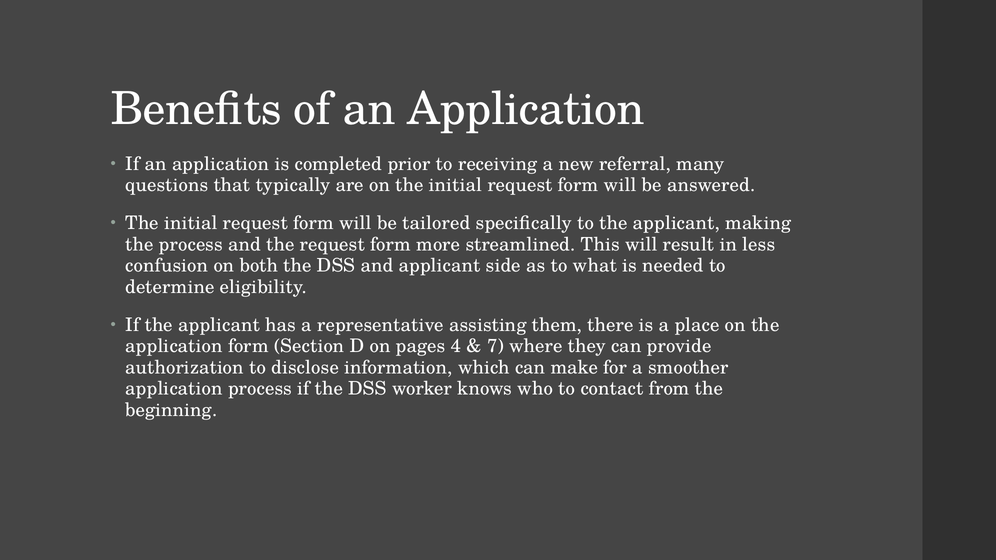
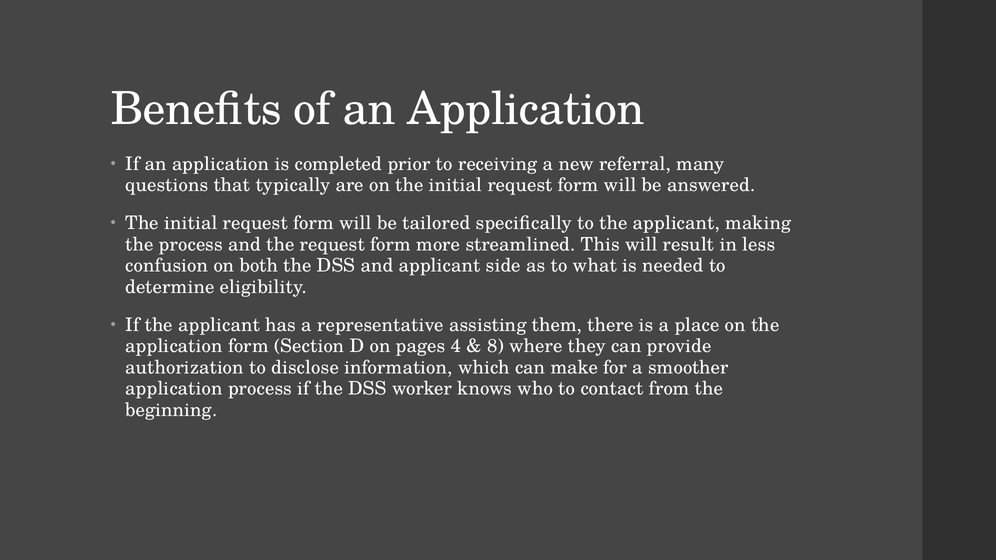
7: 7 -> 8 (495, 346)
